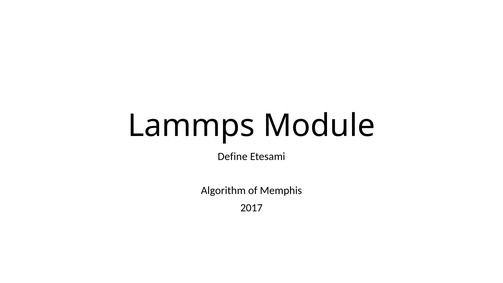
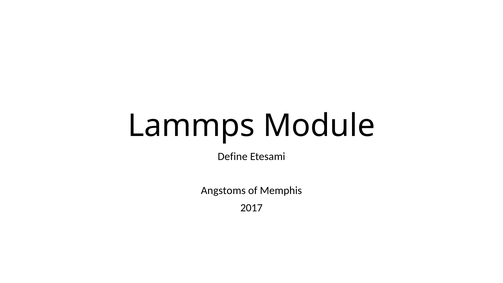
Algorithm: Algorithm -> Angstoms (223, 191)
